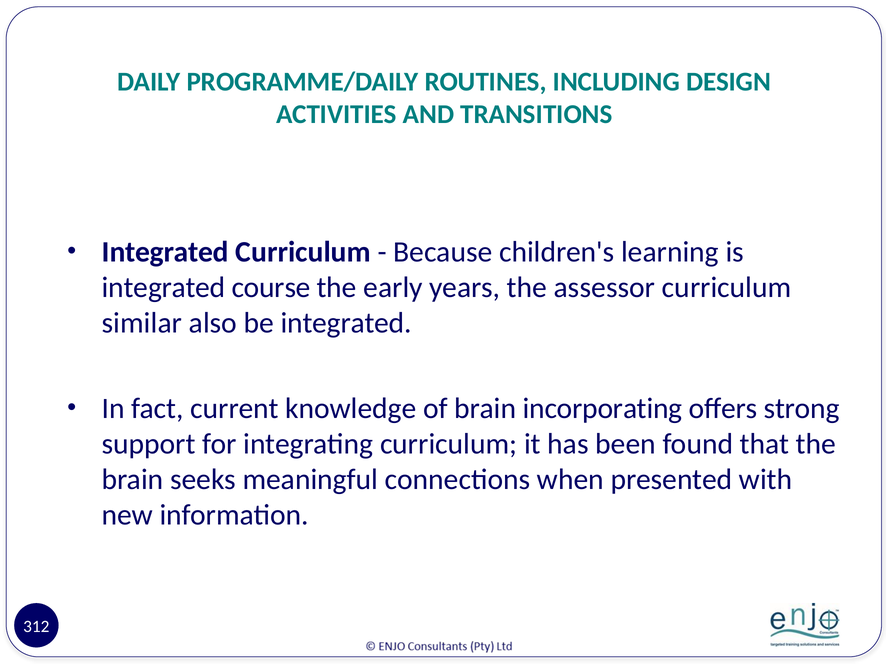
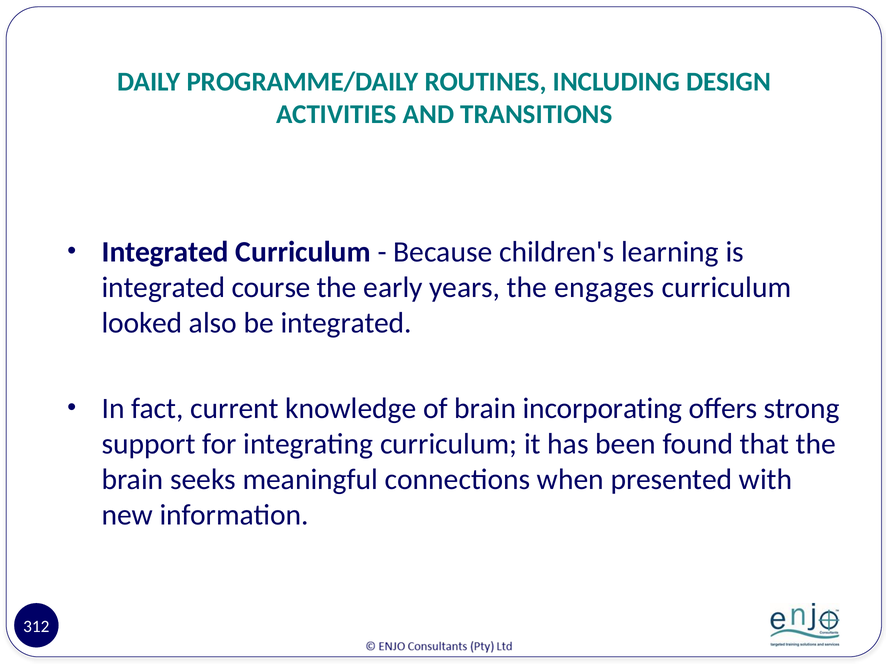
assessor: assessor -> engages (604, 288)
similar: similar -> looked (142, 323)
